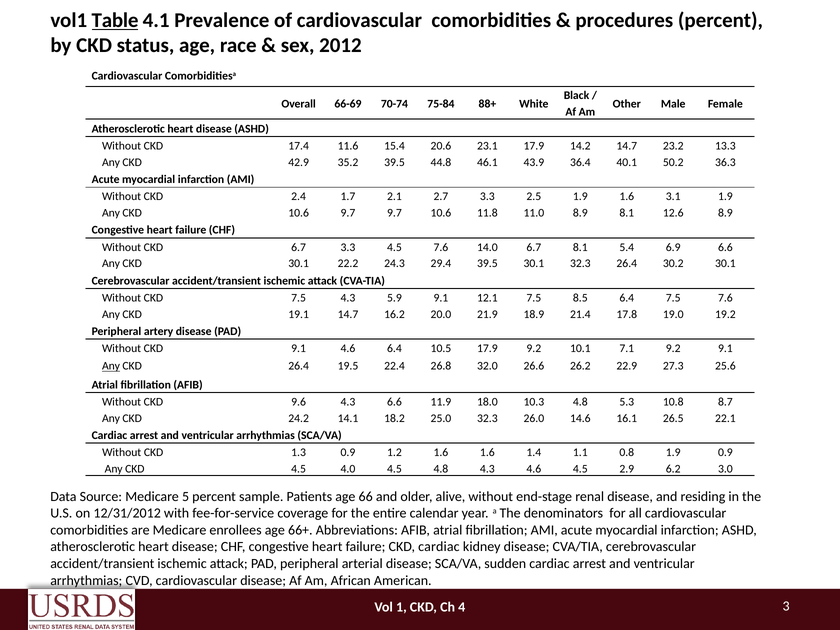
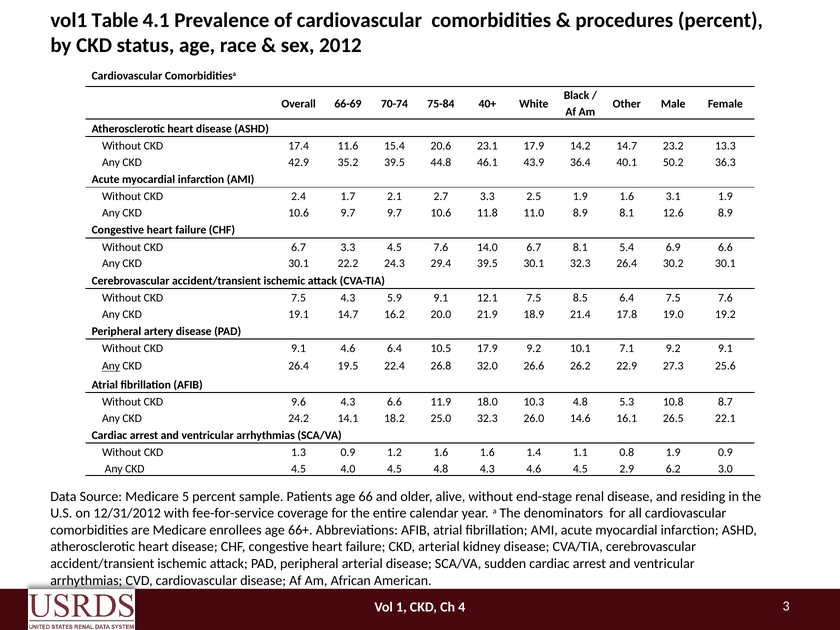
Table underline: present -> none (115, 20)
88+: 88+ -> 40+ (487, 104)
CKD cardiac: cardiac -> arterial (439, 547)
